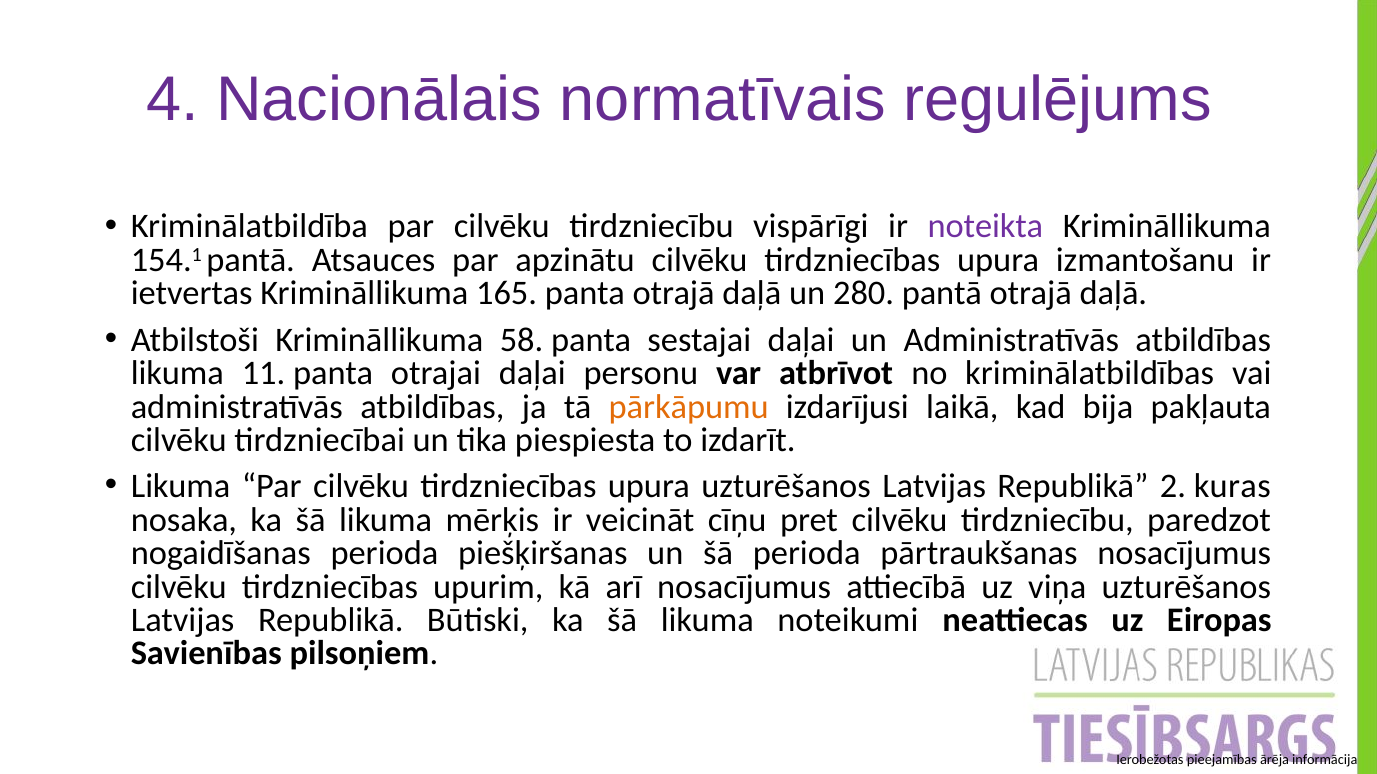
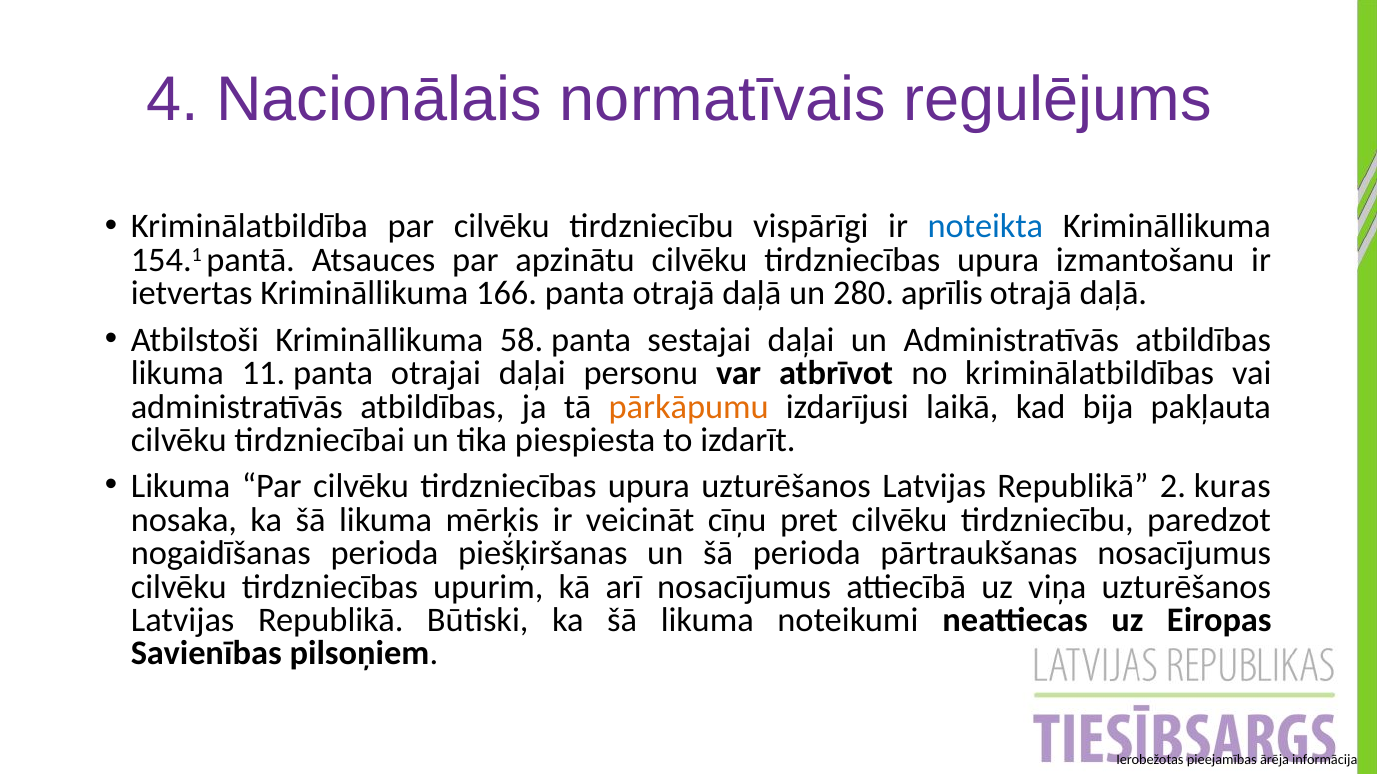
noteikta colour: purple -> blue (985, 227)
165: 165 -> 166 (507, 294)
280 pantā: pantā -> aprīlis (942, 294)
